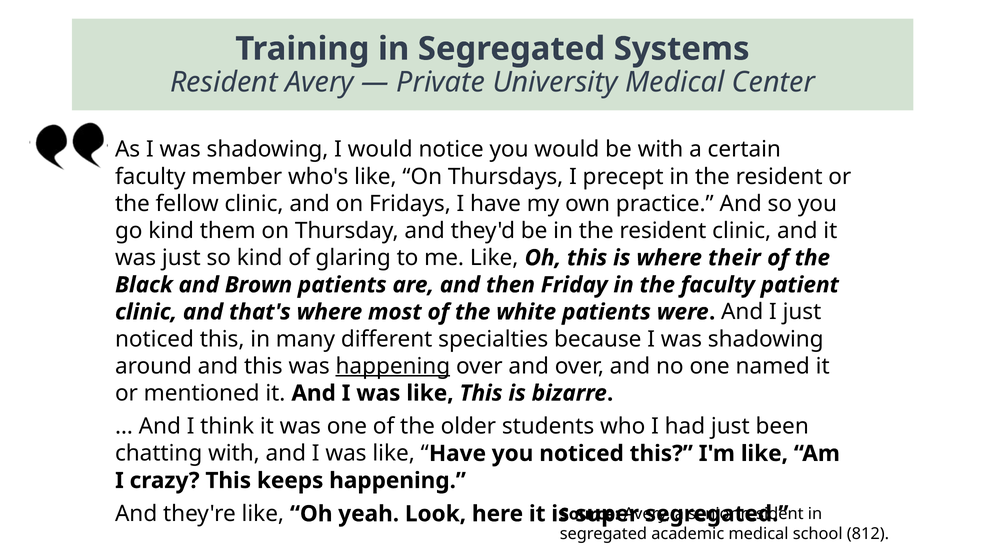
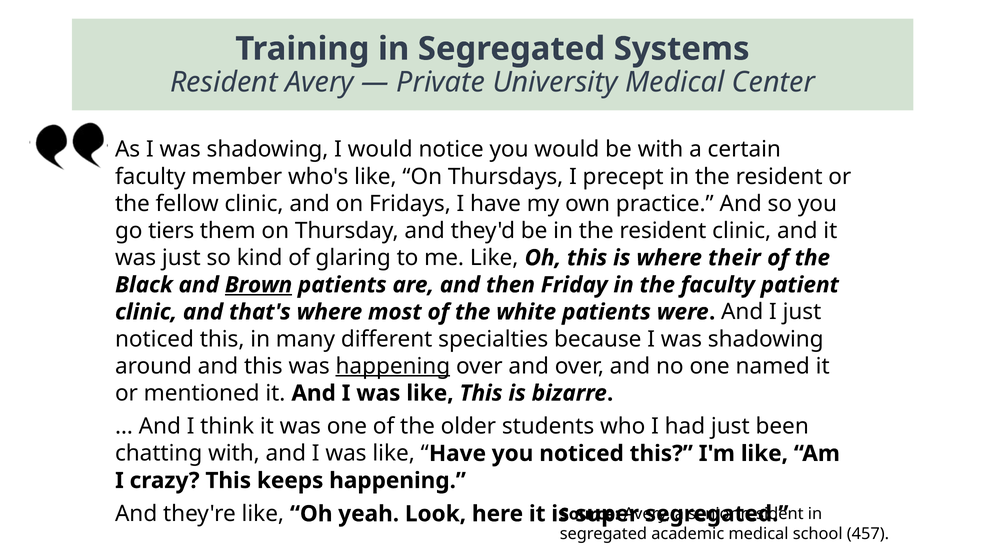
go kind: kind -> tiers (171, 231)
Brown underline: none -> present (258, 285)
812: 812 -> 457 (868, 534)
